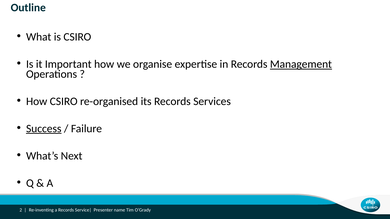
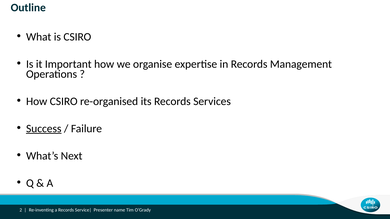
Management underline: present -> none (301, 64)
